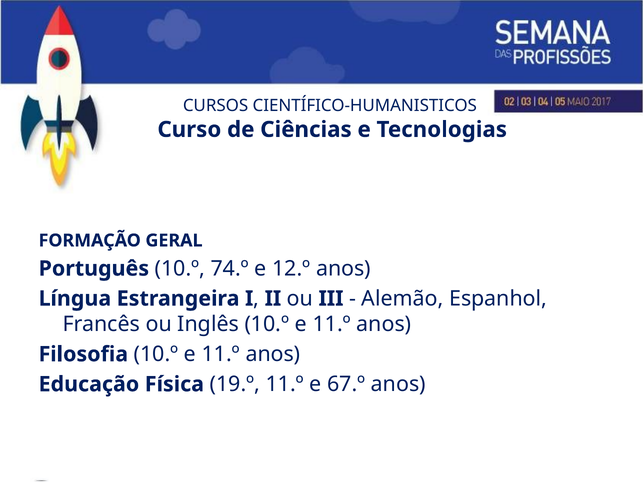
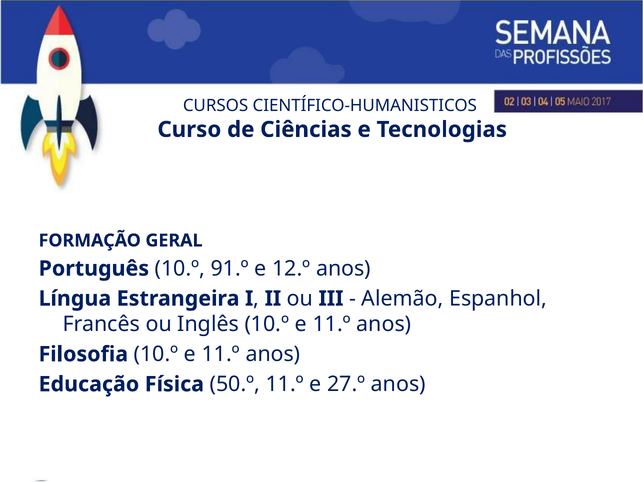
74.º: 74.º -> 91.º (230, 269)
19.º: 19.º -> 50.º (235, 384)
67.º: 67.º -> 27.º (346, 384)
